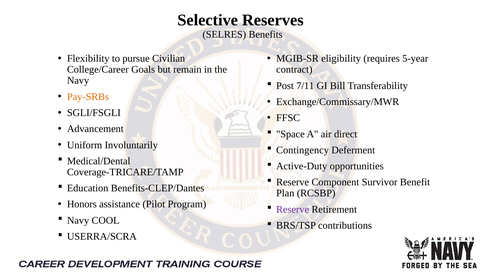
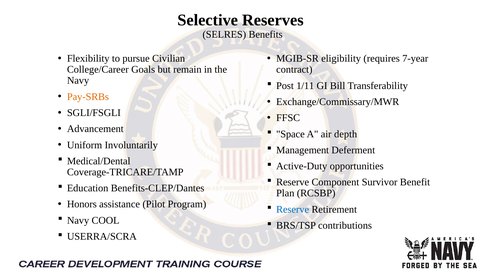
5-year: 5-year -> 7-year (415, 59)
7/11: 7/11 -> 1/11 (305, 86)
direct: direct -> depth (346, 134)
Contingency: Contingency -> Management (303, 150)
Reserve colour: purple -> blue (293, 209)
